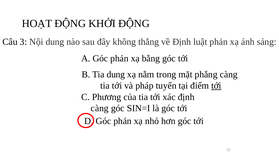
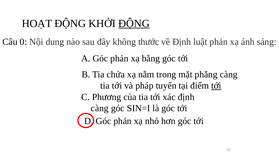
ĐỘNG underline: none -> present (134, 23)
3: 3 -> 0 (23, 42)
thẳng: thẳng -> thước (149, 42)
Tia dung: dung -> chứa (116, 74)
